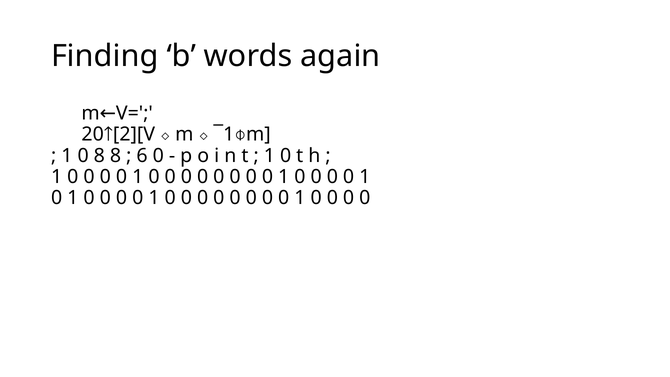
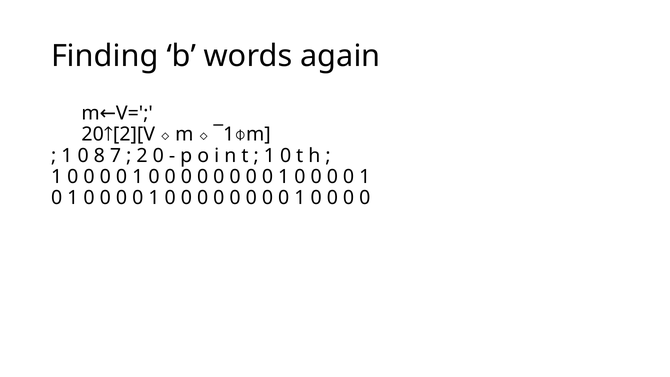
8 8: 8 -> 7 (116, 155)
6: 6 -> 2 (142, 155)
